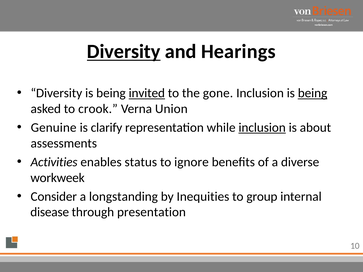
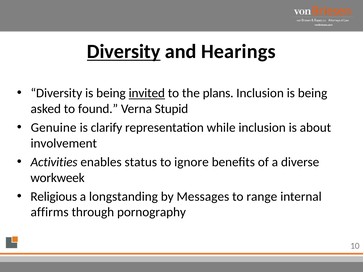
gone: gone -> plans (218, 93)
being underline: present -> none (313, 93)
crook: crook -> found (98, 109)
Union: Union -> Stupid (171, 109)
inclusion underline: present -> none (262, 128)
assessments: assessments -> involvement (64, 143)
Consider: Consider -> Religious (54, 197)
Inequities: Inequities -> Messages (203, 197)
group: group -> range (262, 197)
disease: disease -> affirms (50, 212)
presentation: presentation -> pornography (151, 212)
